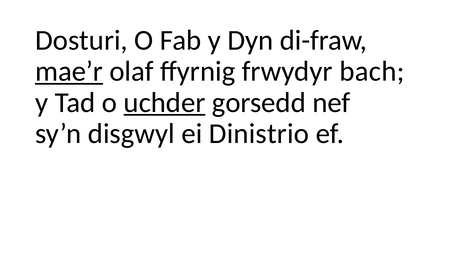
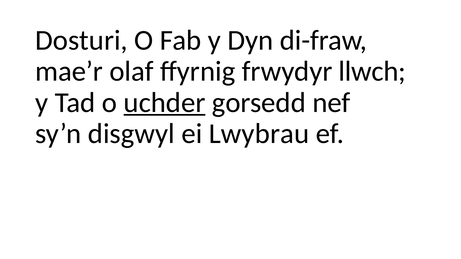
mae’r underline: present -> none (69, 72)
bach: bach -> llwch (372, 72)
Dinistrio: Dinistrio -> Lwybrau (259, 134)
